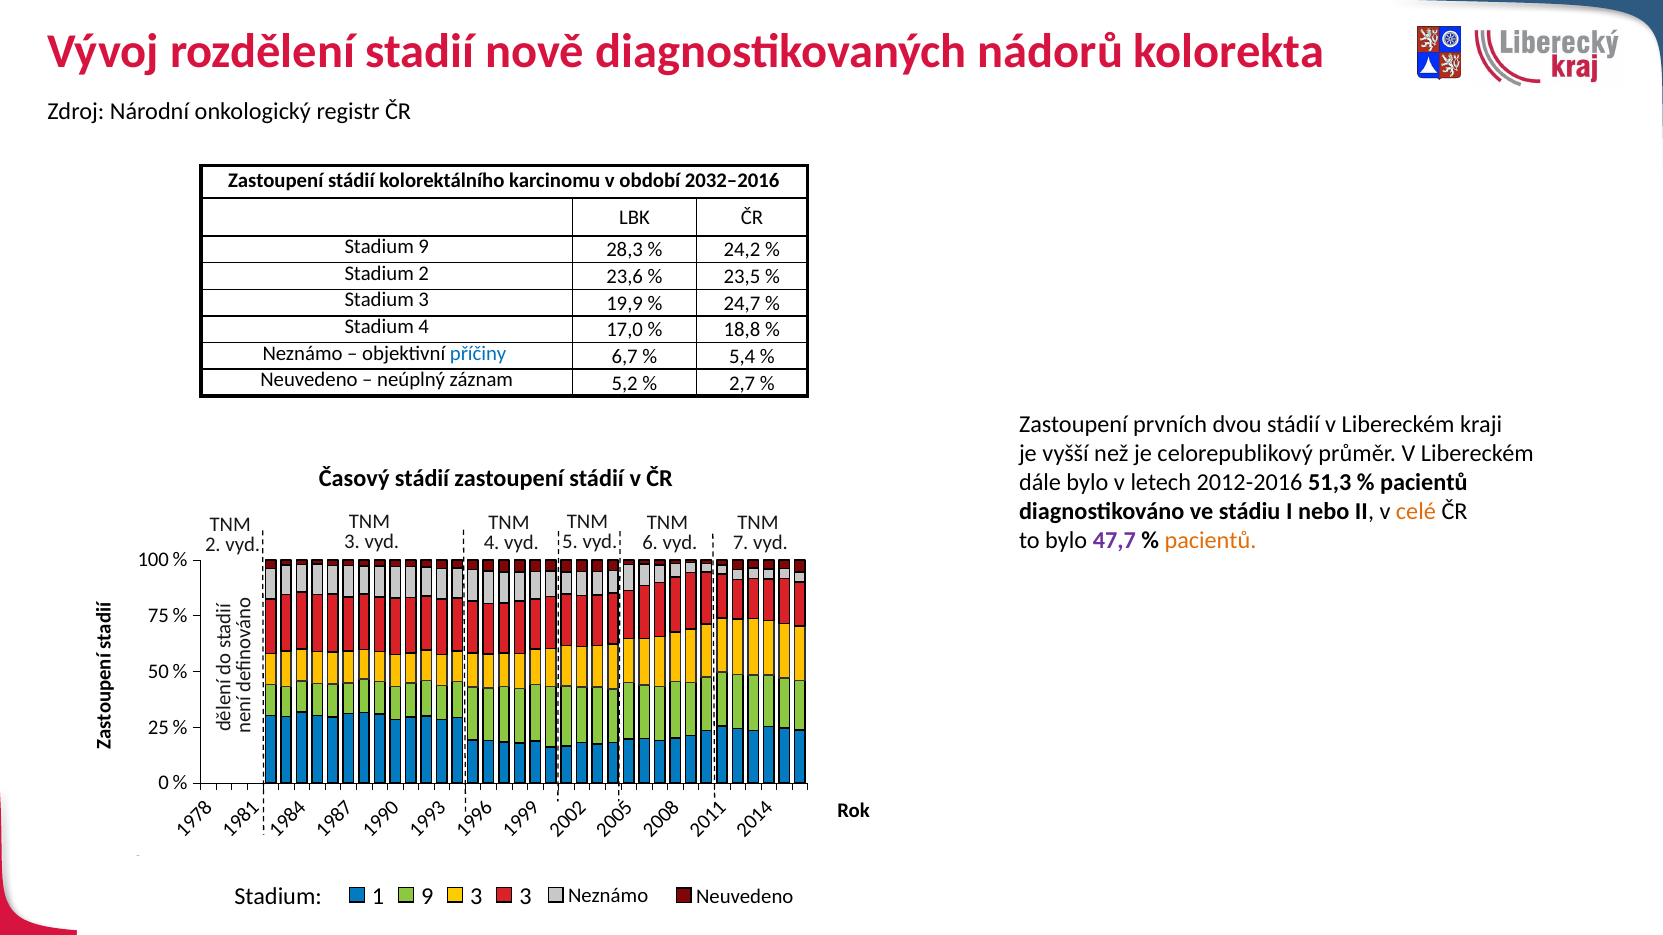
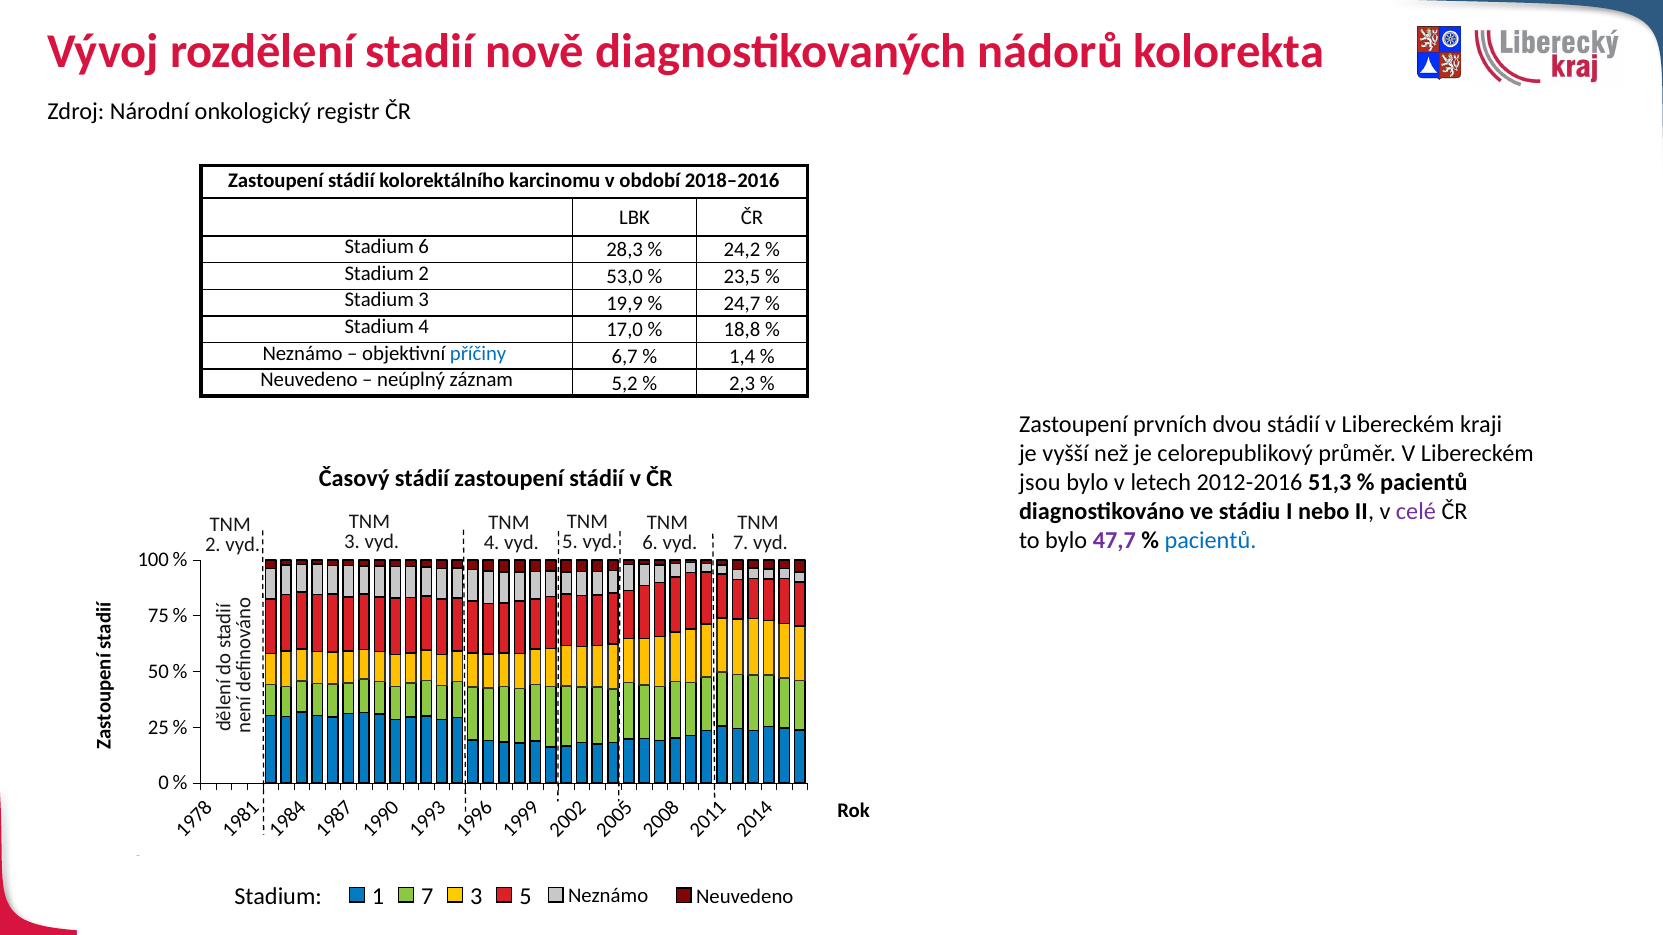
2032–2016: 2032–2016 -> 2018–2016 (732, 181)
Stadium 9: 9 -> 6 (424, 247)
23,6: 23,6 -> 53,0 (625, 277)
5,4: 5,4 -> 1,4 (742, 357)
2,7: 2,7 -> 2,3 (742, 384)
dále: dále -> jsou (1040, 483)
celé colour: orange -> purple (1416, 512)
pacientů colour: orange -> blue (1210, 541)
9: 9 -> 7 (427, 897)
3 3: 3 -> 5 (526, 897)
